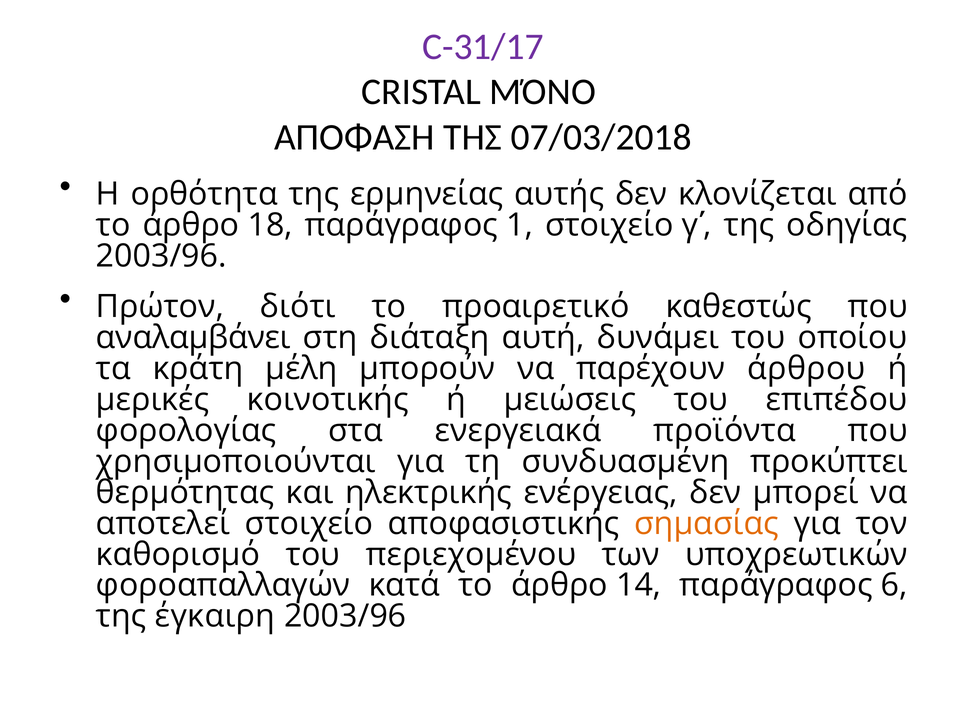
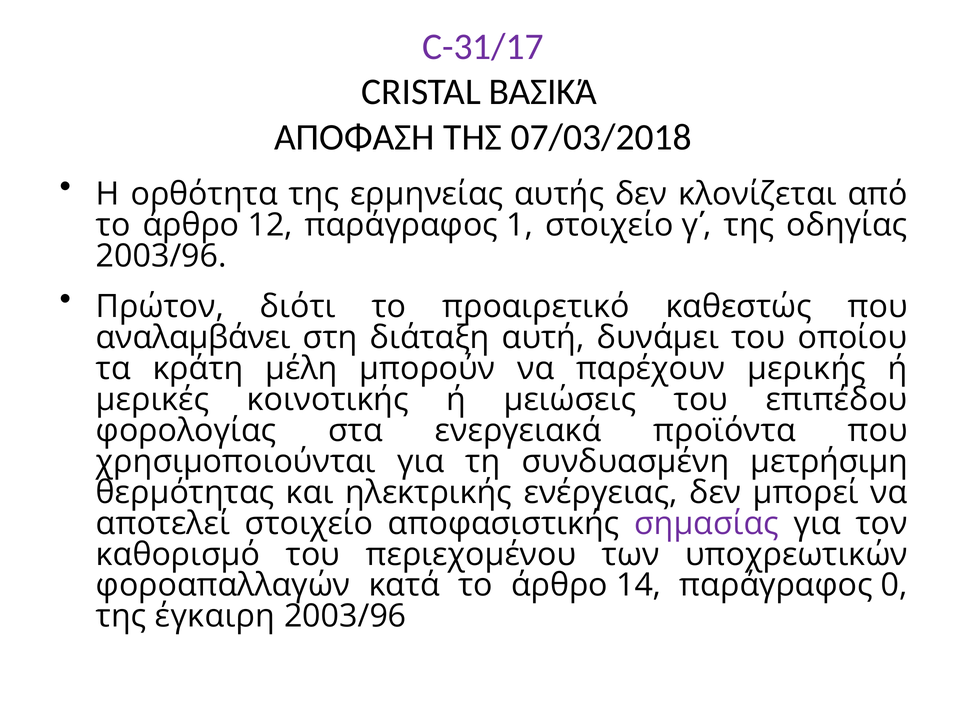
ΜΌΝΟ: ΜΌΝΟ -> ΒΑΣΙΚΆ (543, 92)
18: 18 -> 12 (270, 225)
άρθρου: άρθρου -> μερικής (807, 368)
προκύπτει: προκύπτει -> μετρήσιμη (829, 461)
σημασίας colour: orange -> purple (707, 523)
6: 6 -> 0 (894, 585)
